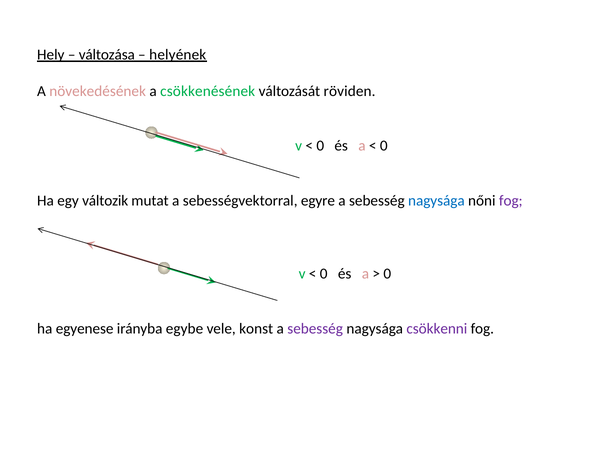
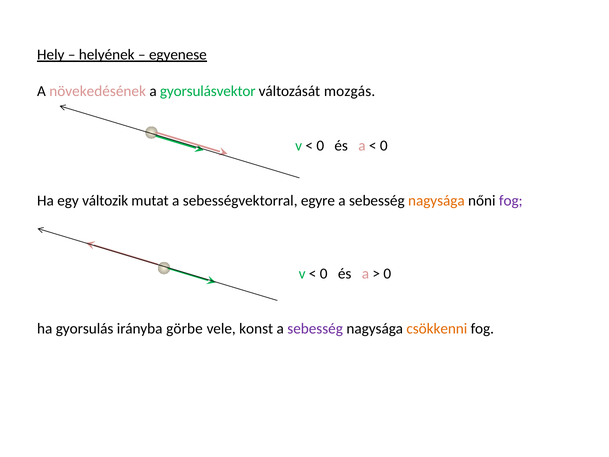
változása: változása -> helyének (107, 55)
helyének: helyének -> egyenese (178, 55)
csökkenésének: csökkenésének -> gyorsulásvektor (208, 91)
röviden: röviden -> mozgás (350, 91)
nagysága colour: blue -> orange (436, 201)
egyenese: egyenese -> gyorsulás (85, 329)
egybe: egybe -> görbe (184, 329)
csökkenni colour: purple -> orange (437, 329)
